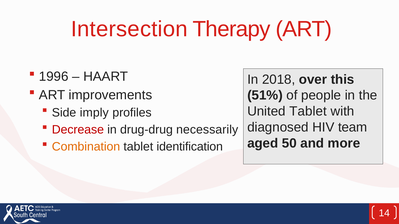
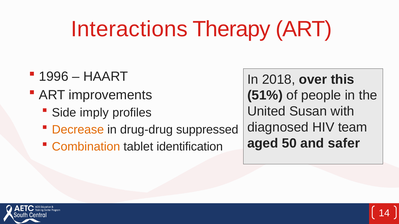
Intersection: Intersection -> Interactions (129, 29)
United Tablet: Tablet -> Susan (308, 112)
Decrease colour: red -> orange (78, 130)
necessarily: necessarily -> suppressed (207, 130)
more: more -> safer (344, 143)
